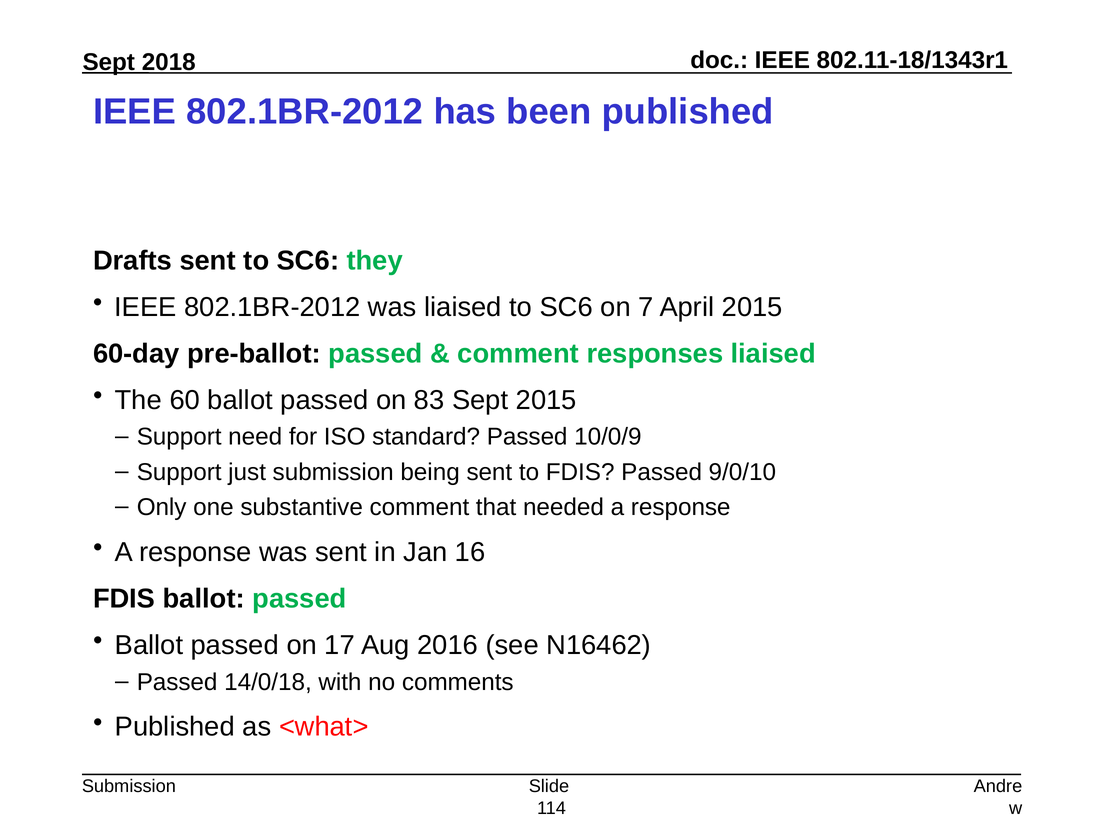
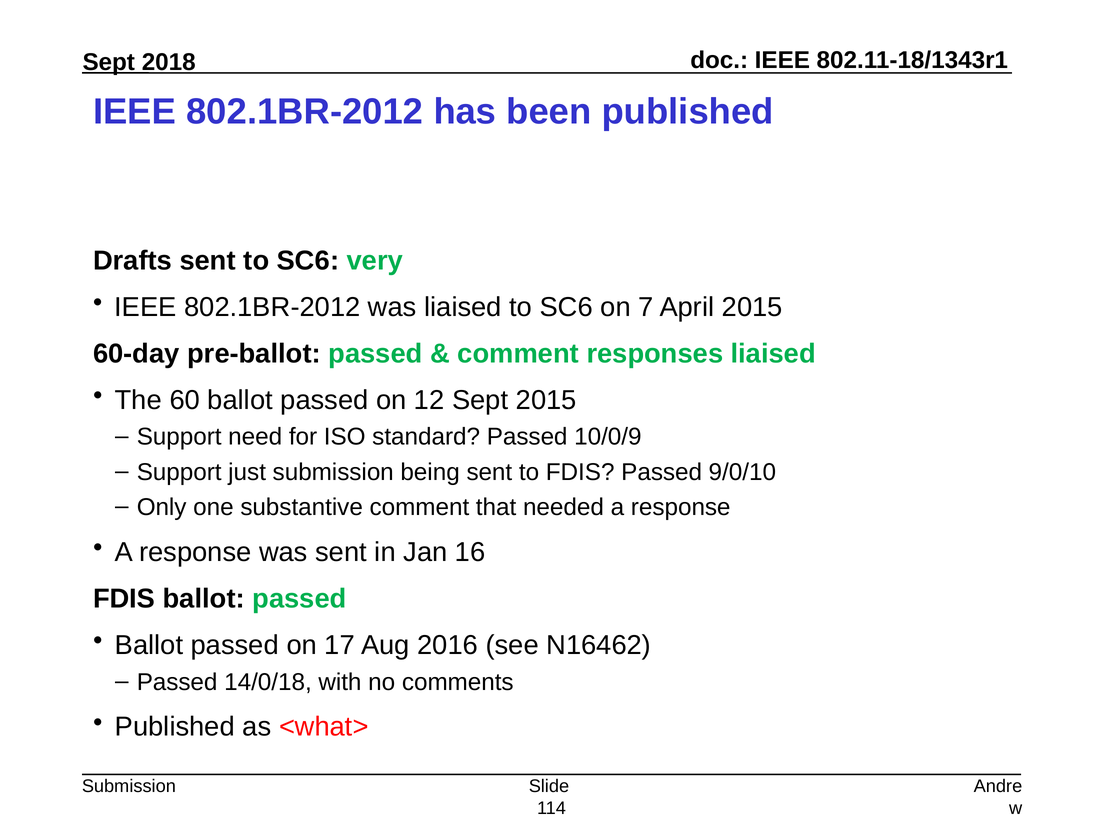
they: they -> very (375, 261)
83: 83 -> 12 (429, 400)
